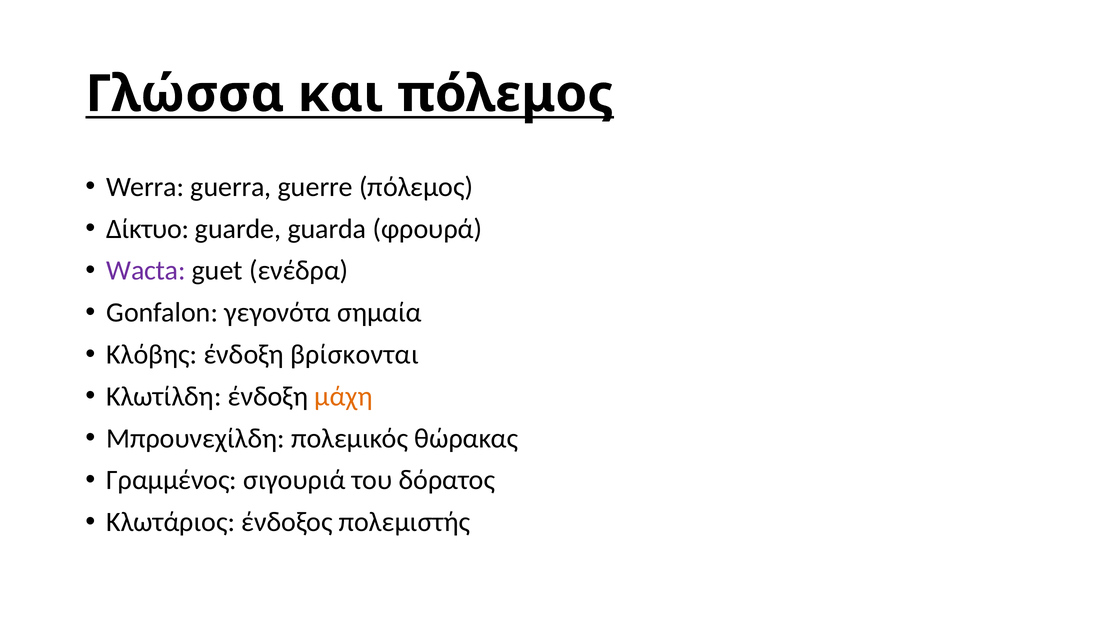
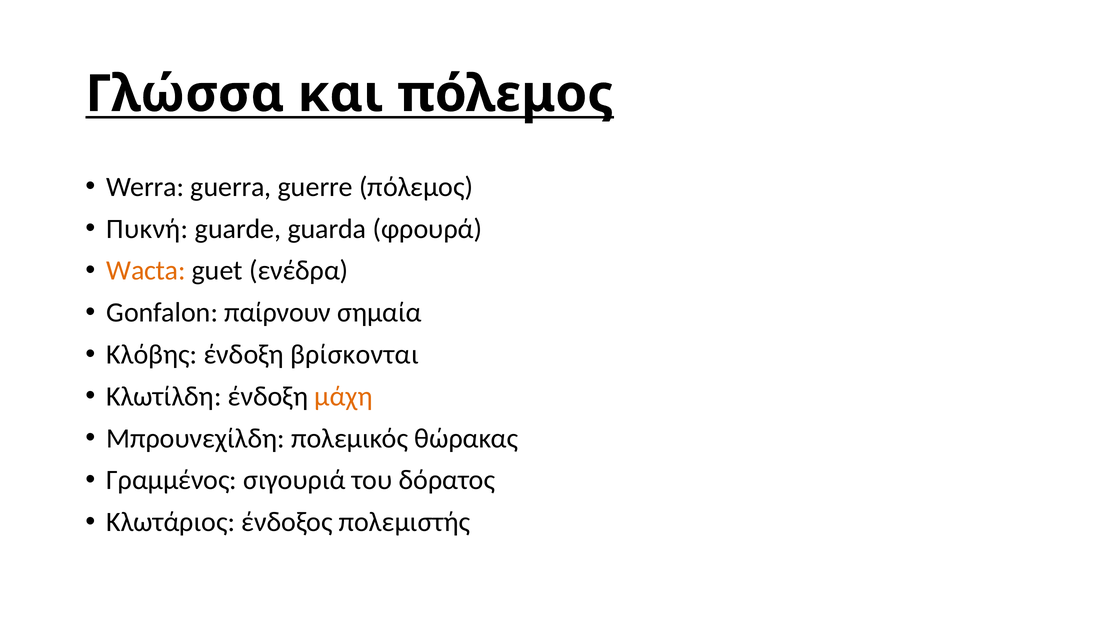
Δίκτυο: Δίκτυο -> Πυκνή (147, 229)
Wacta colour: purple -> orange (146, 271)
γεγονότα: γεγονότα -> παίρνουν (278, 313)
